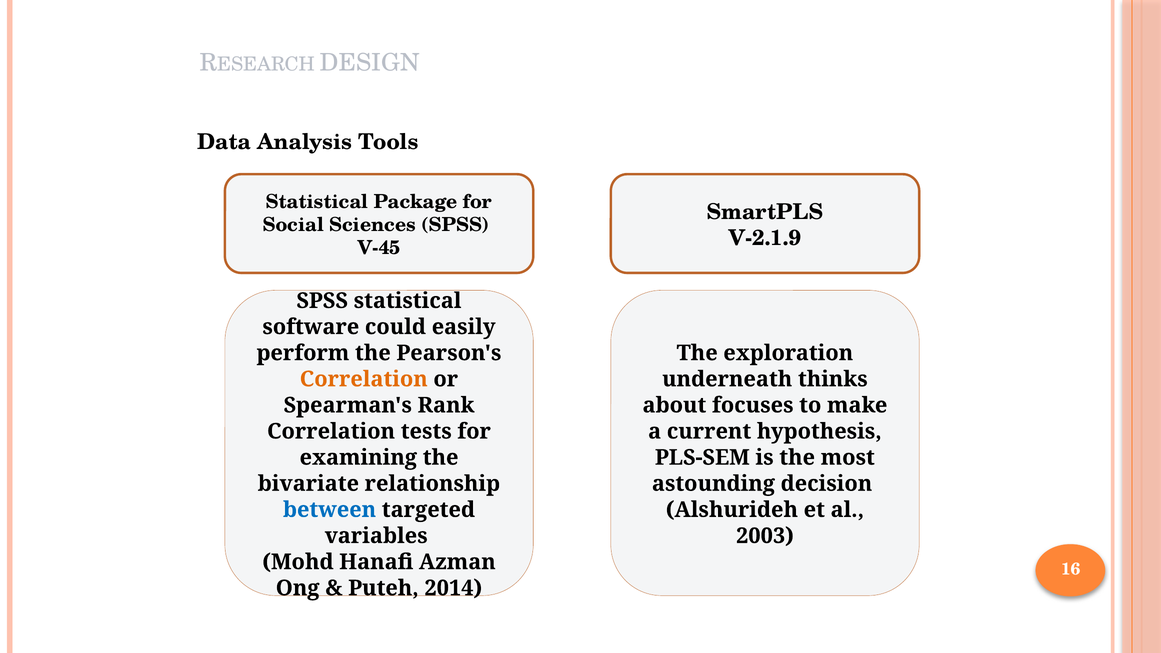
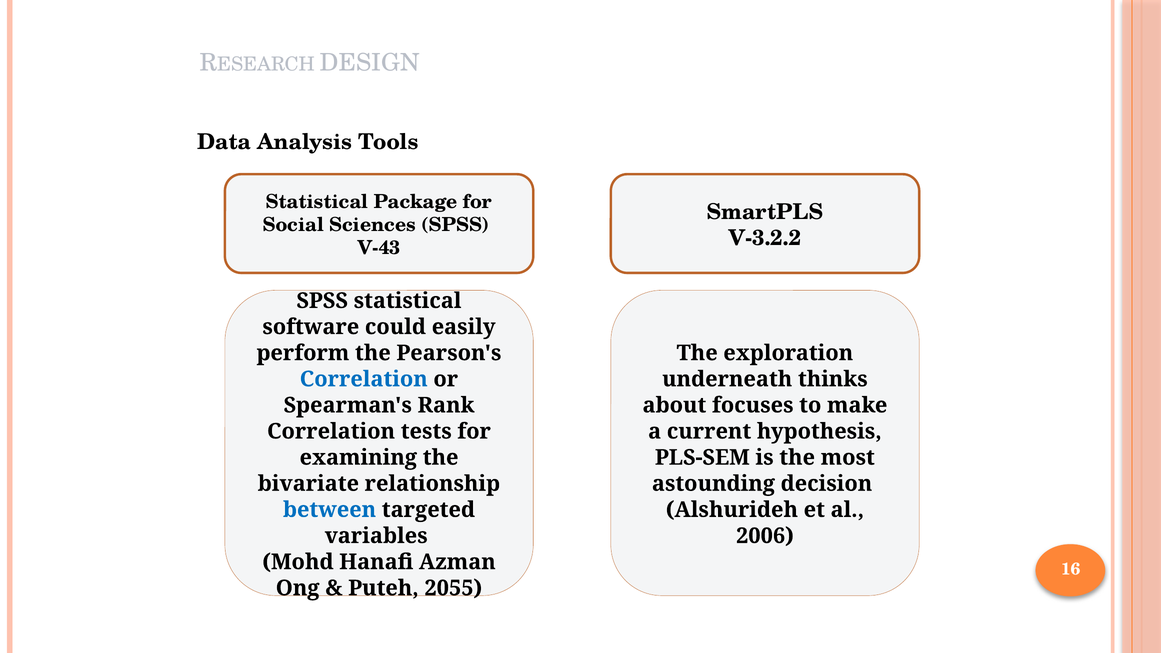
V-2.1.9: V-2.1.9 -> V-3.2.2 (765, 238)
V-45: V-45 -> V-43 (379, 248)
Correlation colour: orange -> blue (364, 379)
2003: 2003 -> 2006 (765, 536)
2014: 2014 -> 2055 (453, 588)
